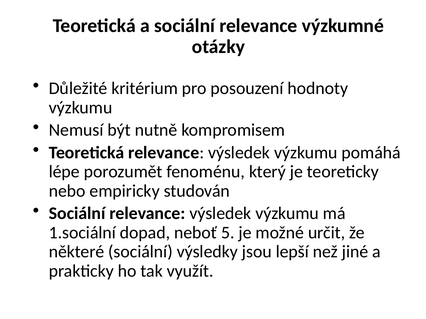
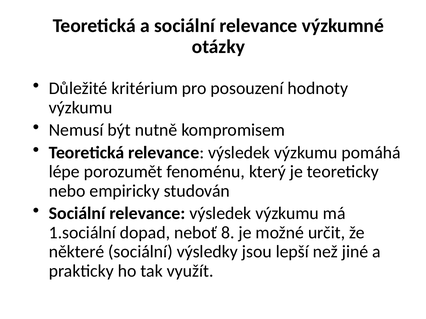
5: 5 -> 8 (228, 233)
